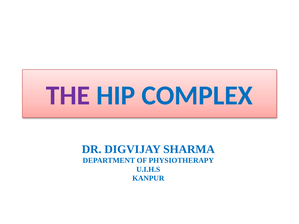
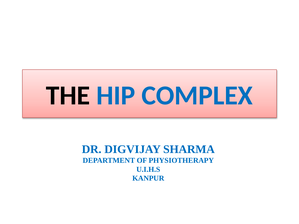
THE colour: purple -> black (68, 96)
